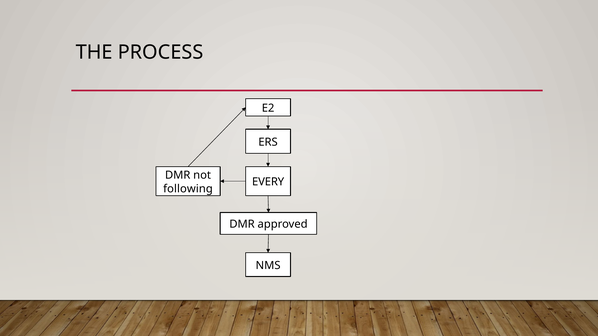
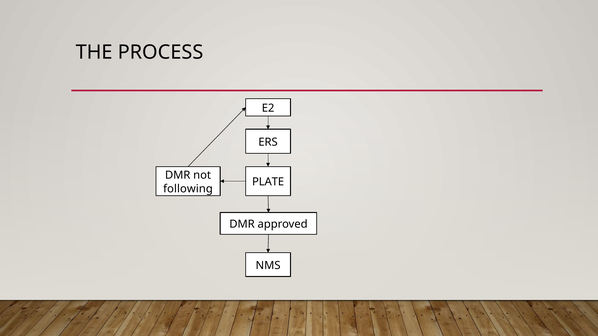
EVERY: EVERY -> PLATE (268, 182)
